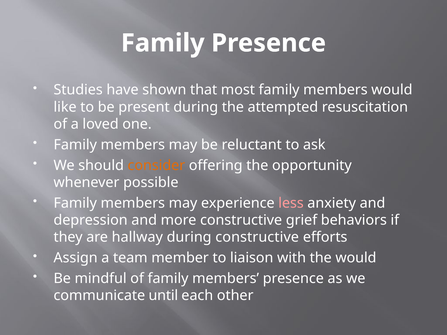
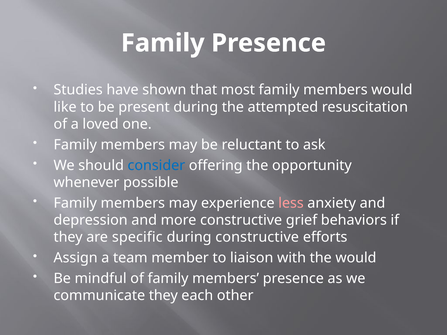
consider colour: orange -> blue (156, 165)
hallway: hallway -> specific (137, 237)
communicate until: until -> they (163, 296)
